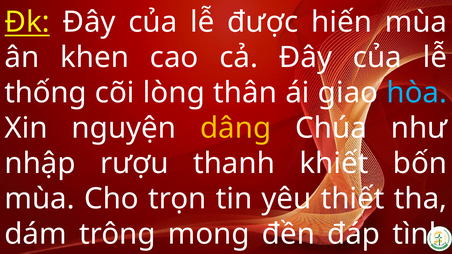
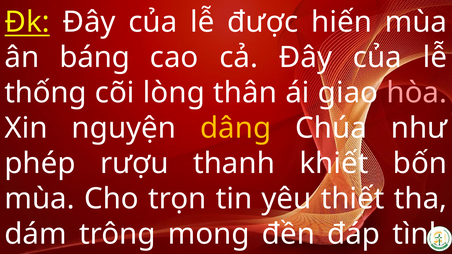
khen: khen -> báng (95, 57)
hòa colour: light blue -> pink (417, 93)
nhập: nhập -> phép (40, 164)
